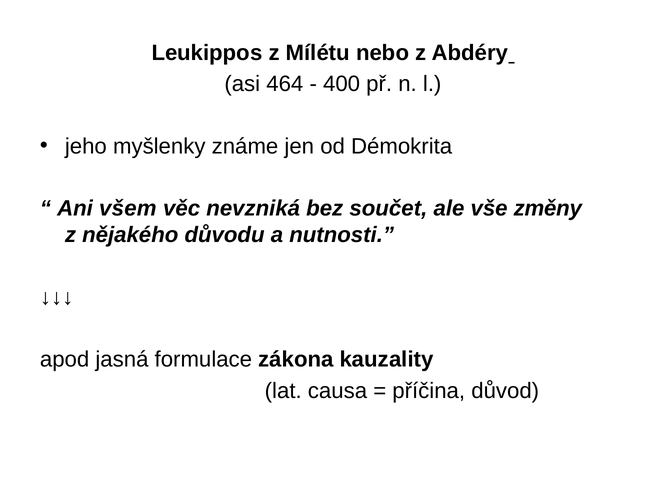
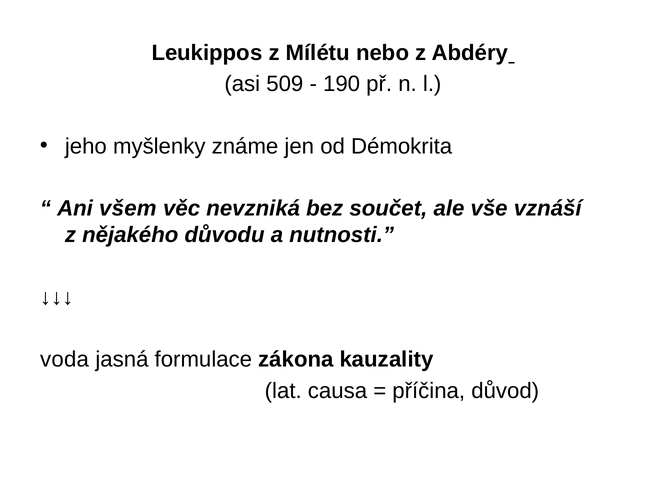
464: 464 -> 509 (285, 84)
400: 400 -> 190 (342, 84)
změny: změny -> vznáší (548, 208)
apod: apod -> voda (65, 359)
